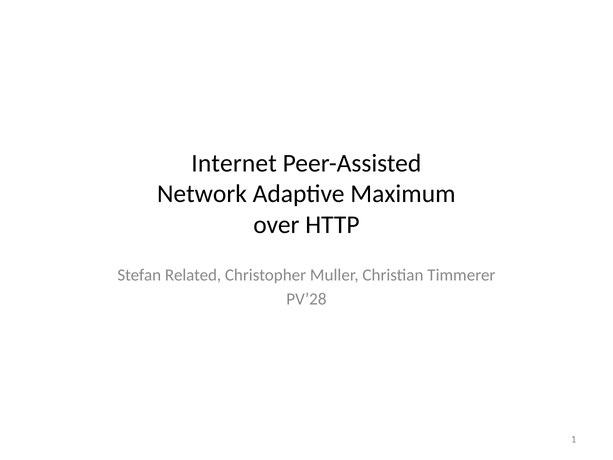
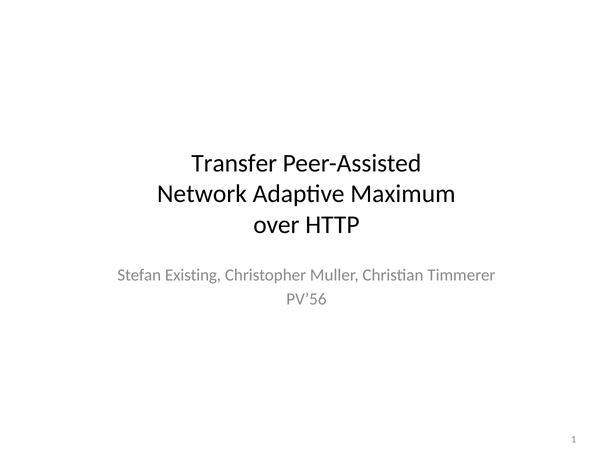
Internet: Internet -> Transfer (234, 163)
Related: Related -> Existing (193, 275)
PV’28: PV’28 -> PV’56 (306, 299)
